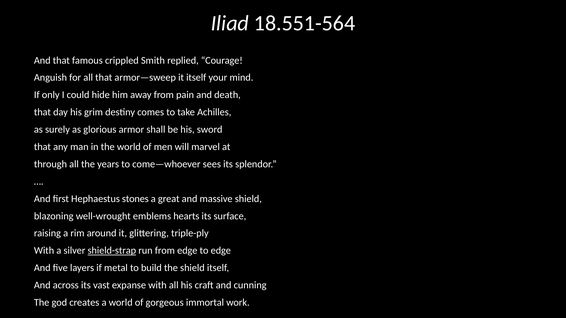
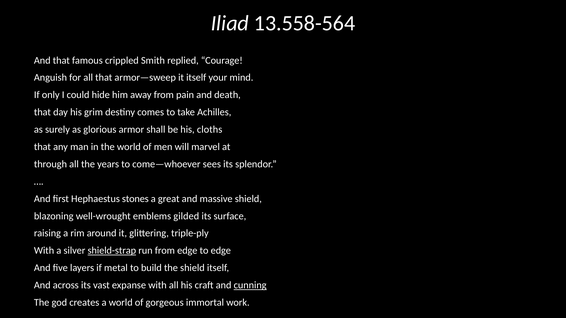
18.551-564: 18.551-564 -> 13.558-564 (305, 23)
sword: sword -> cloths (210, 130)
hearts: hearts -> gilded (186, 216)
cunning underline: none -> present (250, 285)
